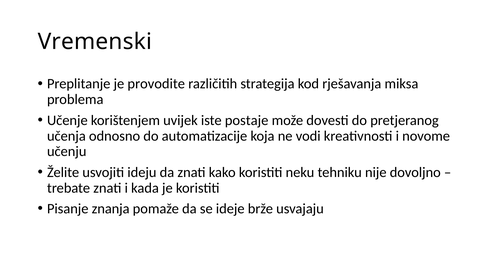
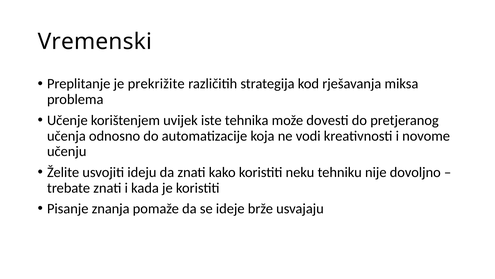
provodite: provodite -> prekrižite (156, 84)
postaje: postaje -> tehnika (247, 120)
